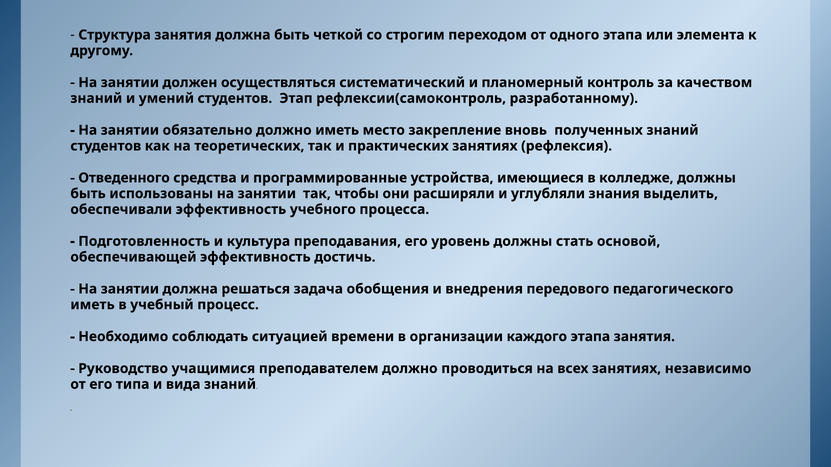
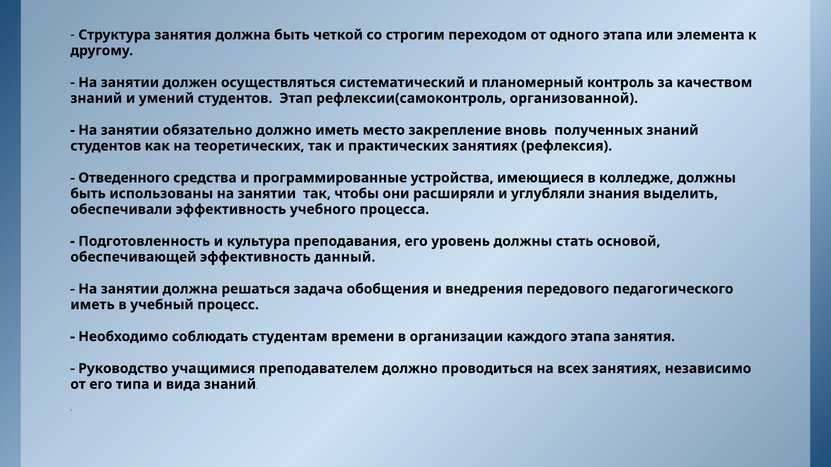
разработанному: разработанному -> организованной (574, 98)
достичь: достичь -> данный (345, 257)
ситуацией: ситуацией -> студентам (290, 337)
